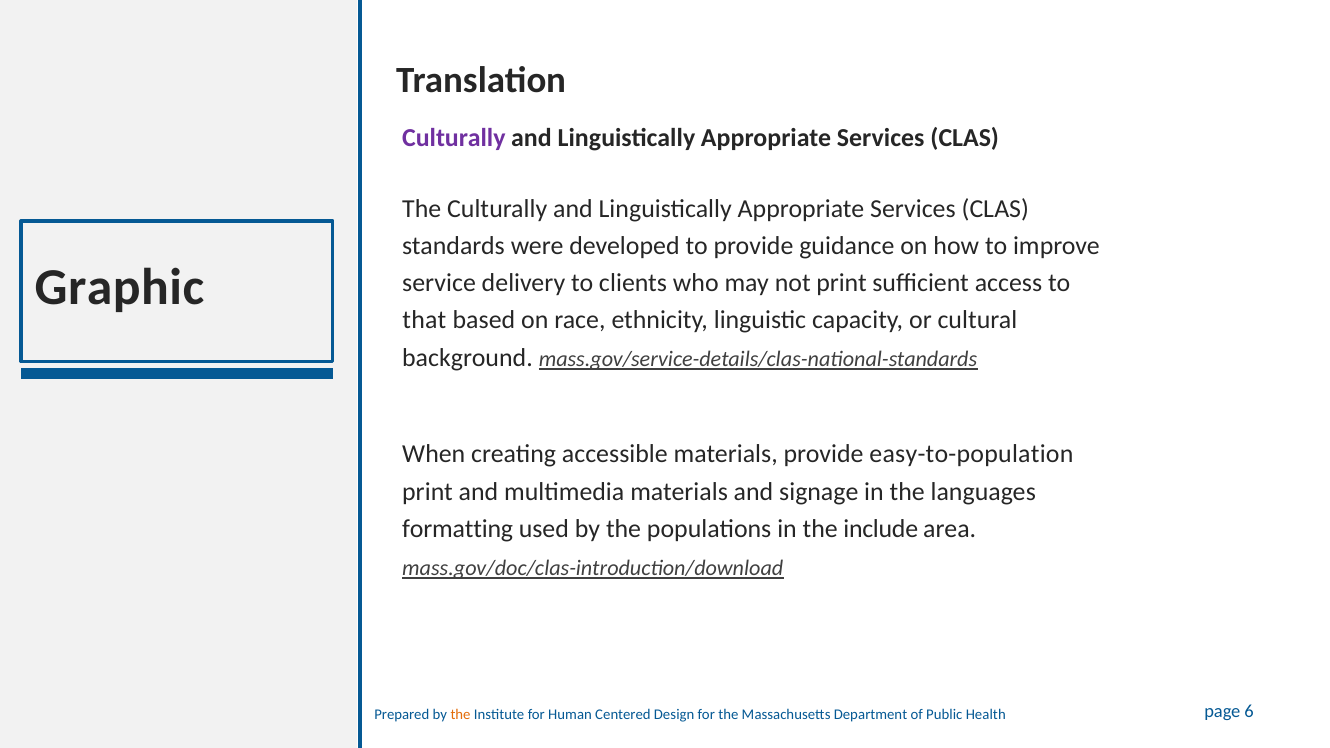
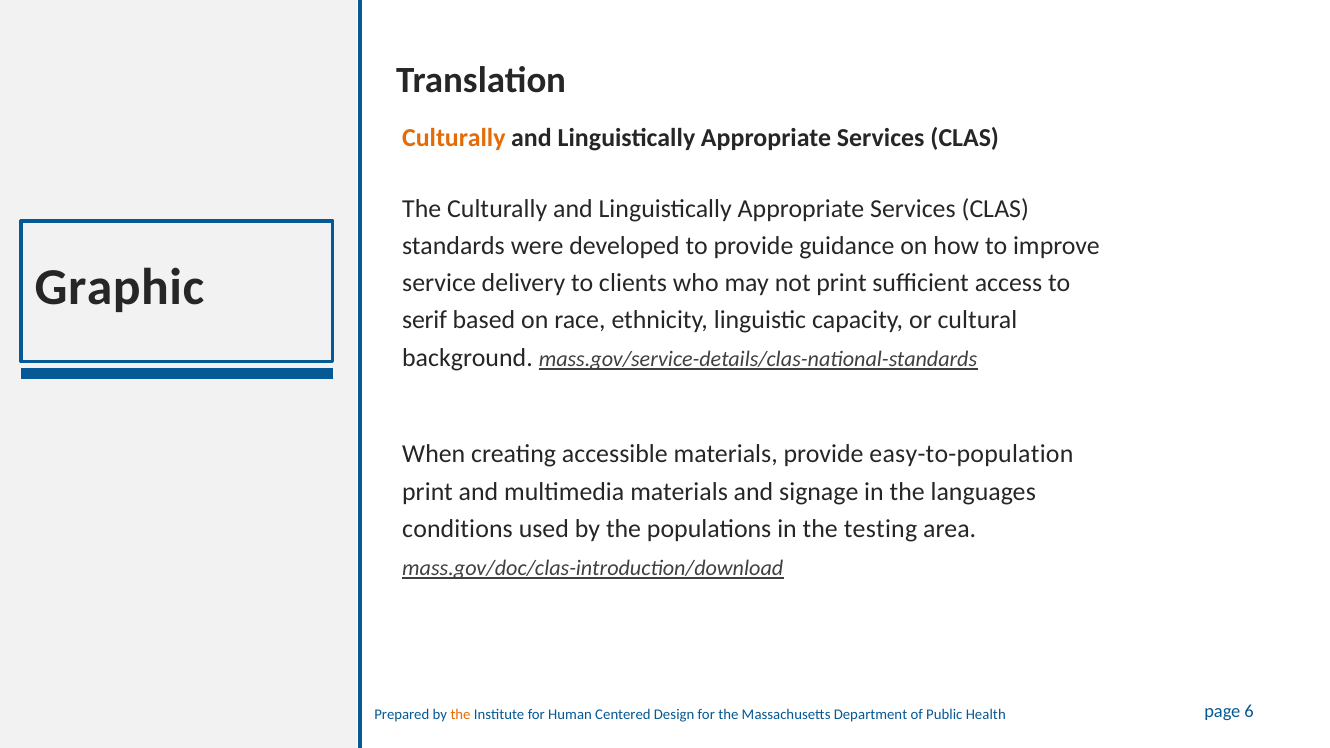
Culturally colour: purple -> orange (454, 138)
that: that -> serif (425, 321)
formatting: formatting -> conditions (458, 529)
include: include -> testing (880, 529)
